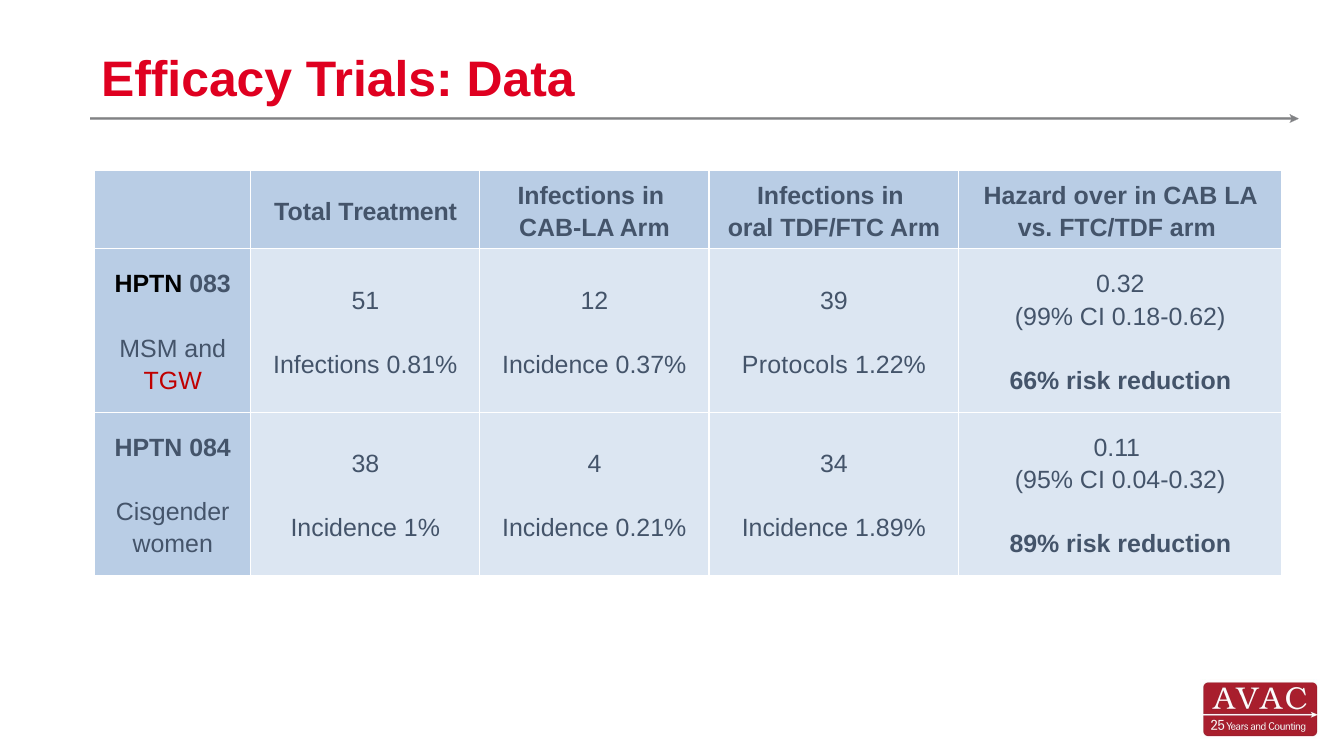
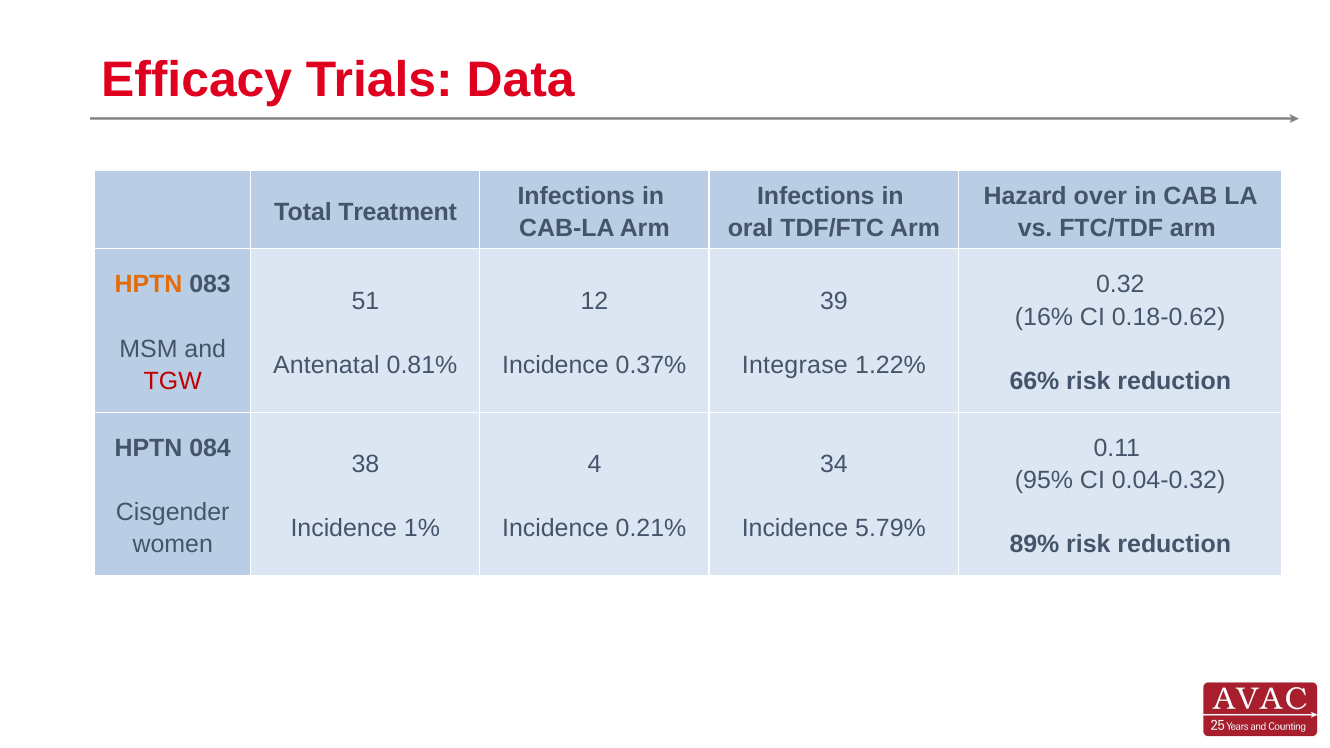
HPTN colour: black -> orange (148, 285)
99%: 99% -> 16% (1044, 317)
Infections: Infections -> Antenatal (326, 365)
Protocols: Protocols -> Integrase (795, 365)
1.89%: 1.89% -> 5.79% (891, 529)
